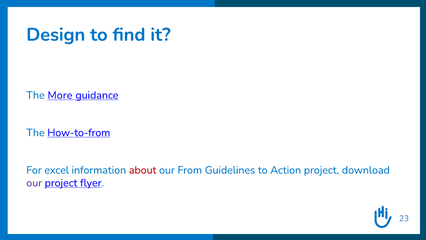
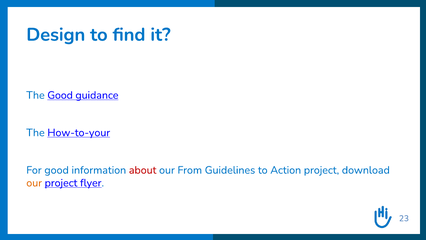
The More: More -> Good (60, 95)
How-to-from: How-to-from -> How-to-your (79, 132)
For excel: excel -> good (57, 170)
our colour: purple -> orange (34, 183)
